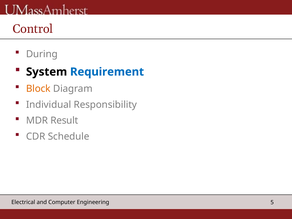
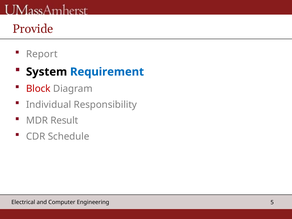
Control: Control -> Provide (33, 29)
During: During -> Report (42, 54)
Block colour: orange -> red (38, 89)
